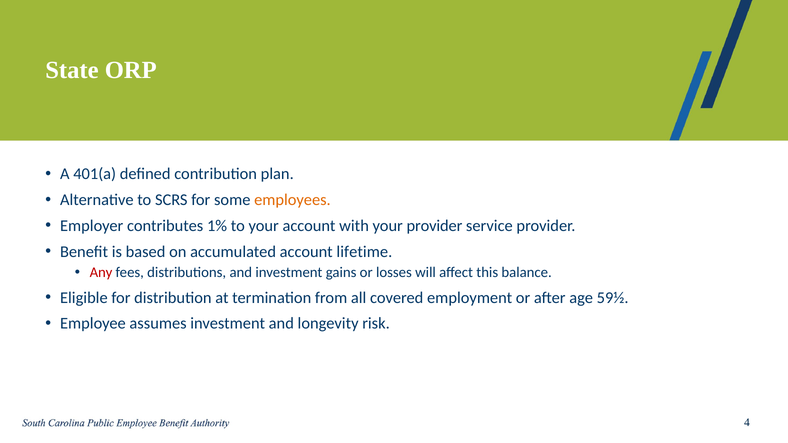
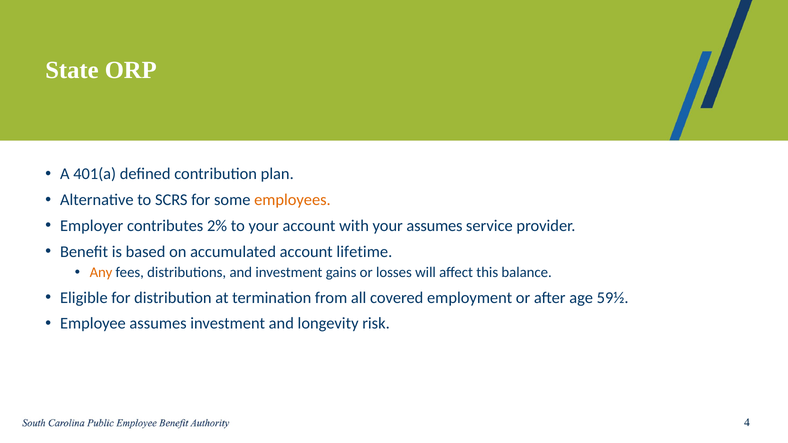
1%: 1% -> 2% (217, 226)
your provider: provider -> assumes (434, 226)
Any colour: red -> orange (101, 273)
